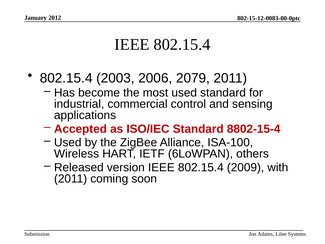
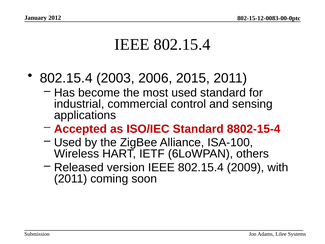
2079: 2079 -> 2015 (193, 78)
